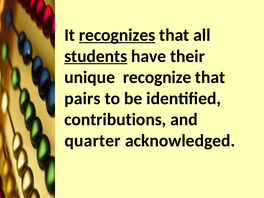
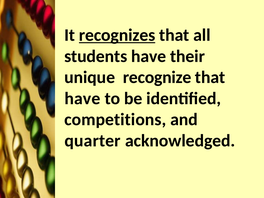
students underline: present -> none (96, 56)
pairs: pairs -> have (82, 98)
contributions: contributions -> competitions (115, 120)
